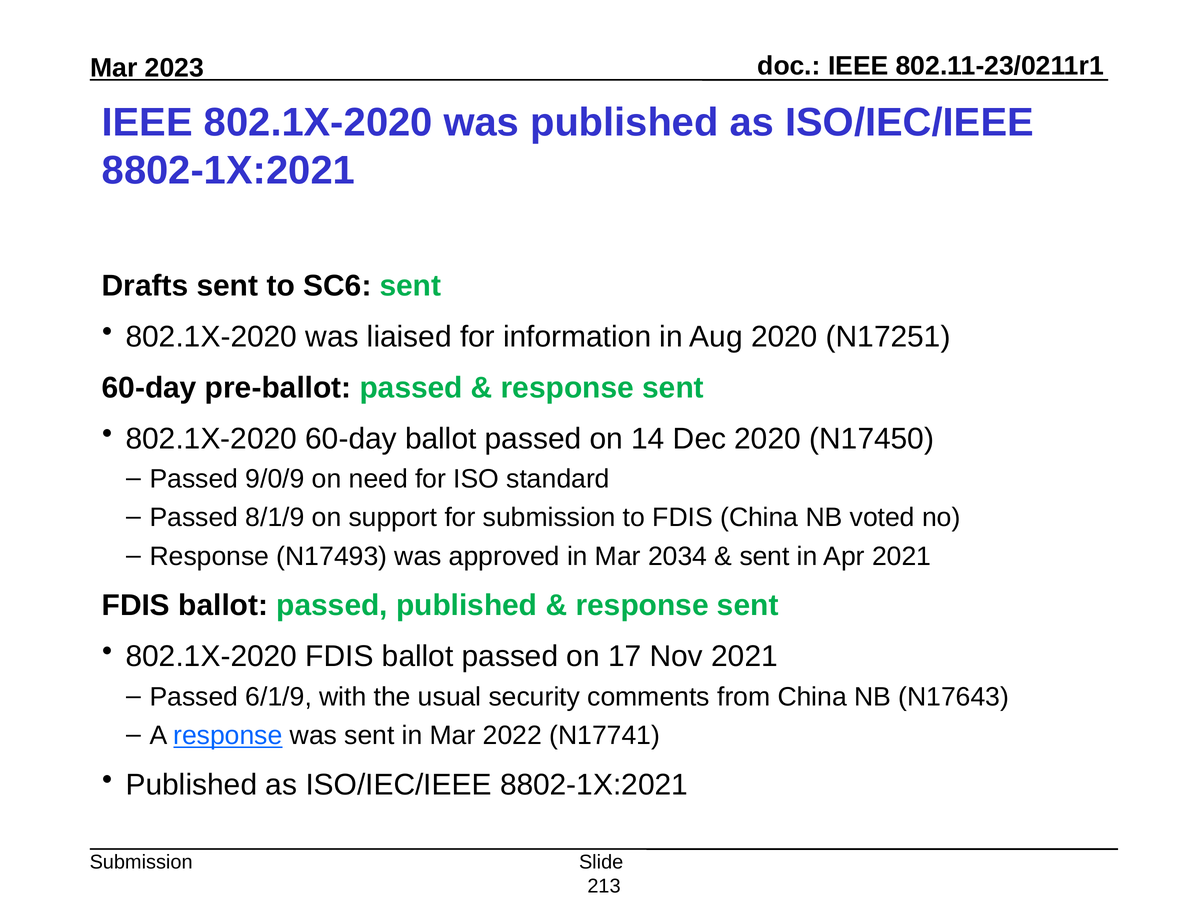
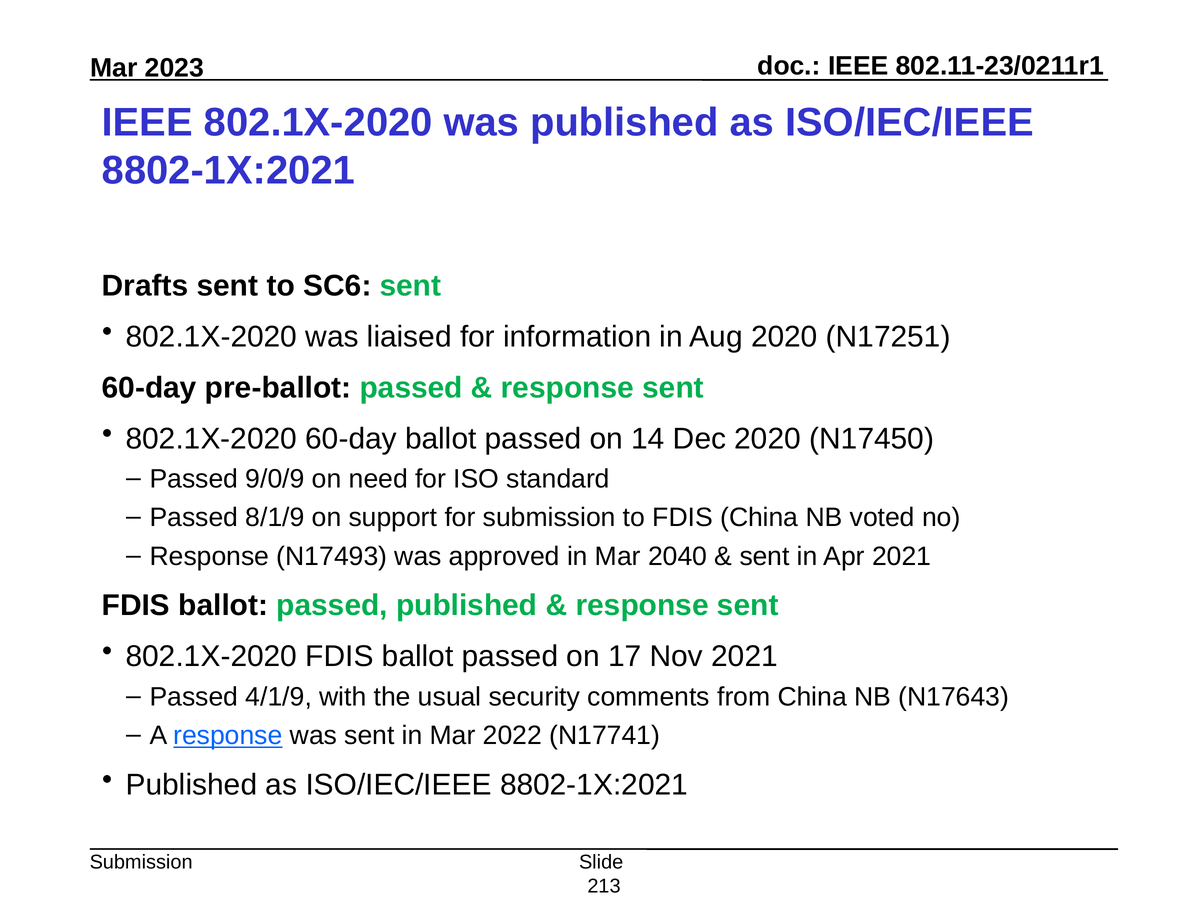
2034: 2034 -> 2040 (678, 556)
6/1/9: 6/1/9 -> 4/1/9 (279, 696)
